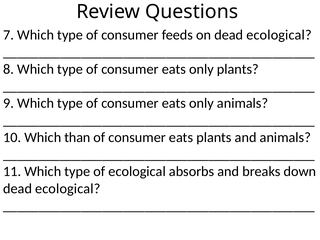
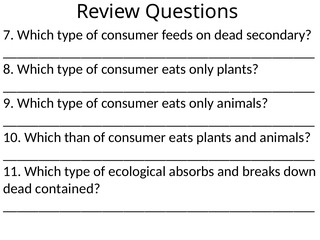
on dead ecological: ecological -> secondary (279, 35)
ecological: ecological -> contained (68, 189)
